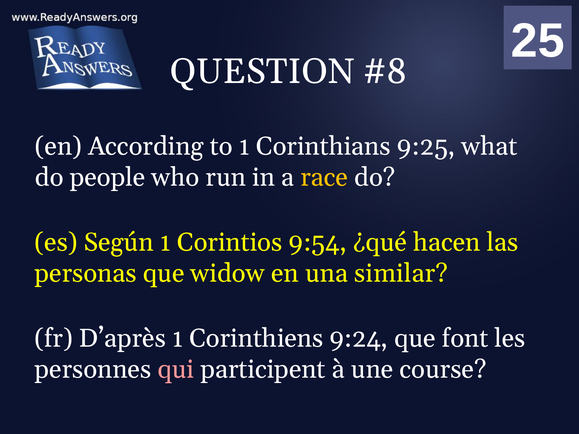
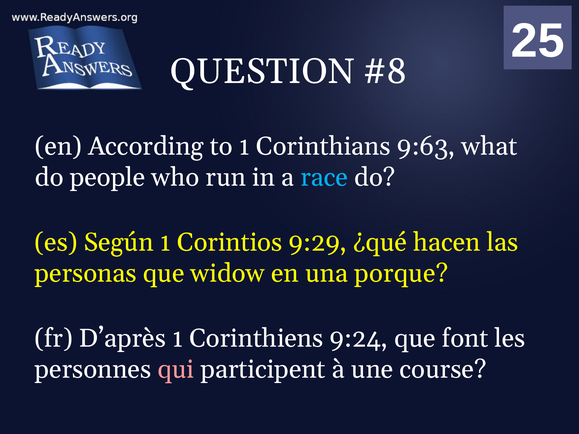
9:25: 9:25 -> 9:63 (426, 146)
race colour: yellow -> light blue (324, 177)
9:54: 9:54 -> 9:29 (318, 243)
similar: similar -> porque (401, 273)
